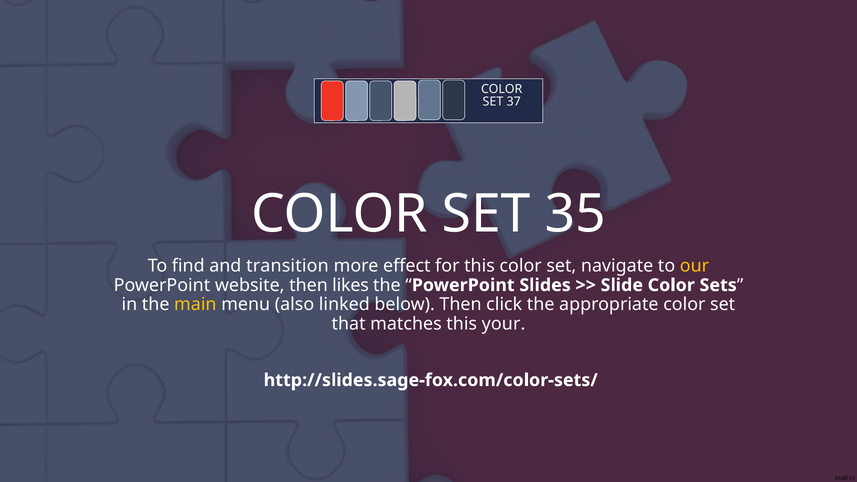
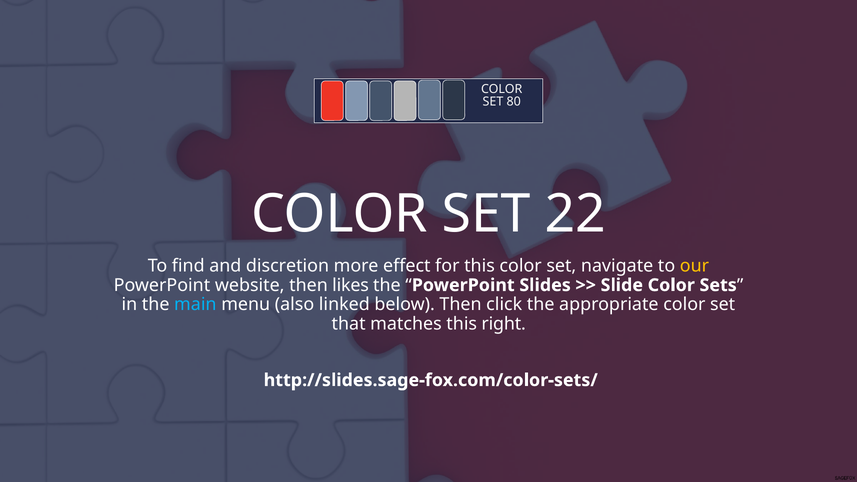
37: 37 -> 80 (514, 102)
35: 35 -> 22 (575, 214)
transition: transition -> discretion (288, 266)
main colour: yellow -> light blue (195, 305)
your: your -> right (504, 324)
